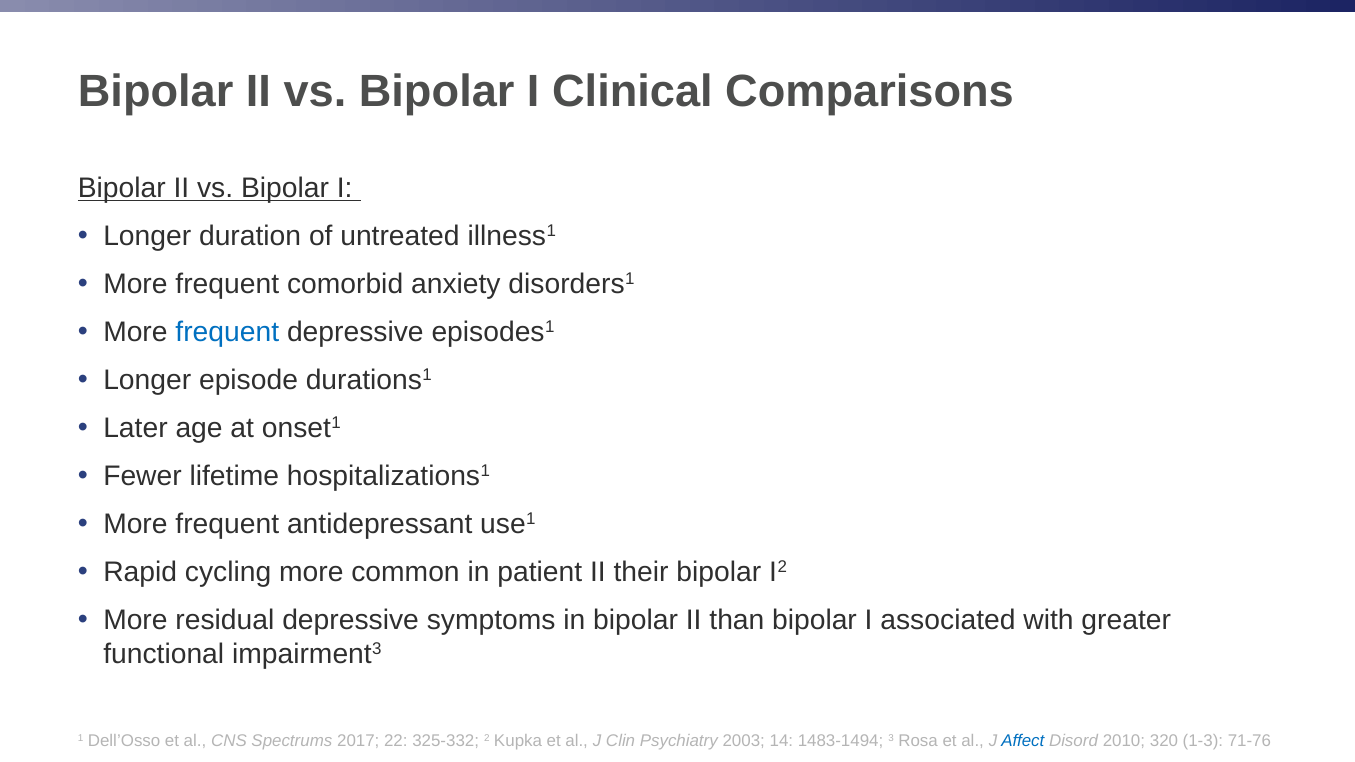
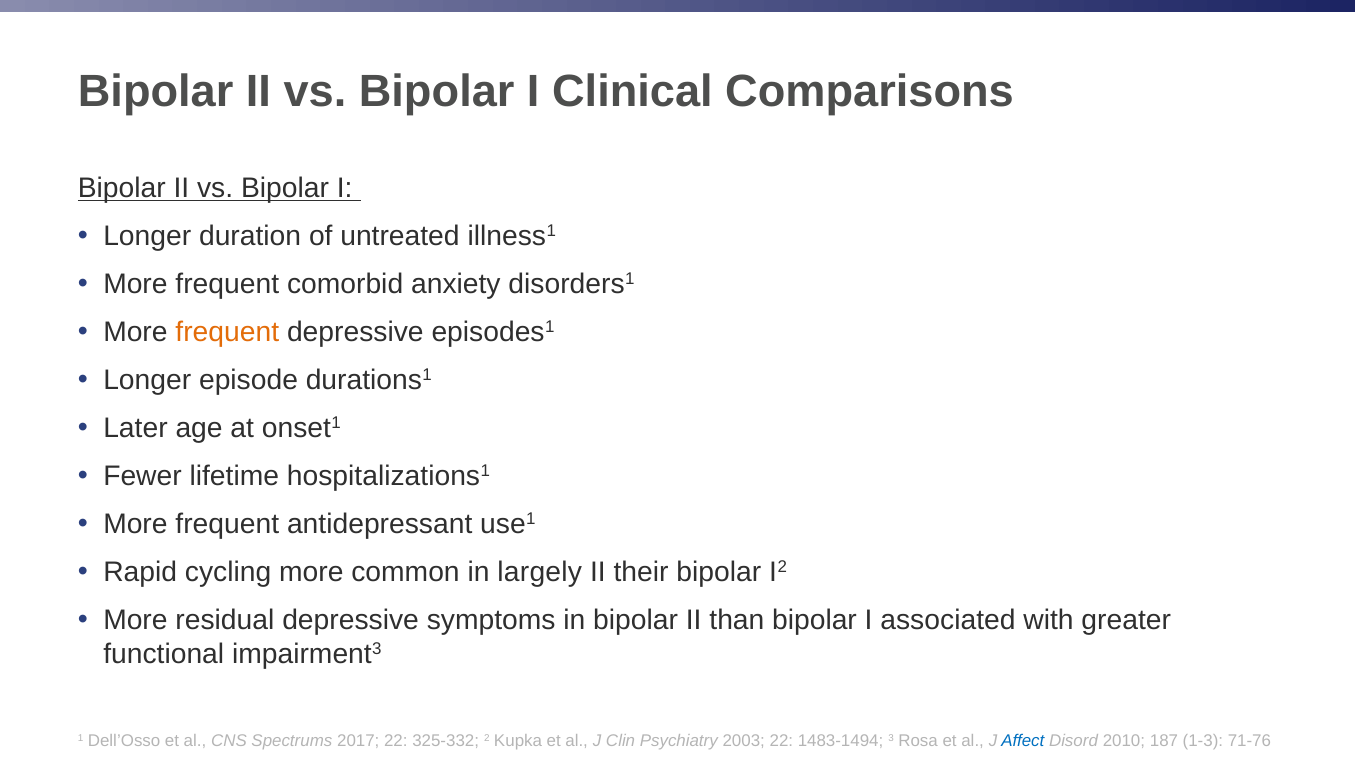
frequent colour: blue -> orange (227, 332)
patient: patient -> largely (540, 572)
2003 14: 14 -> 22 (781, 741)
320: 320 -> 187 (1164, 741)
